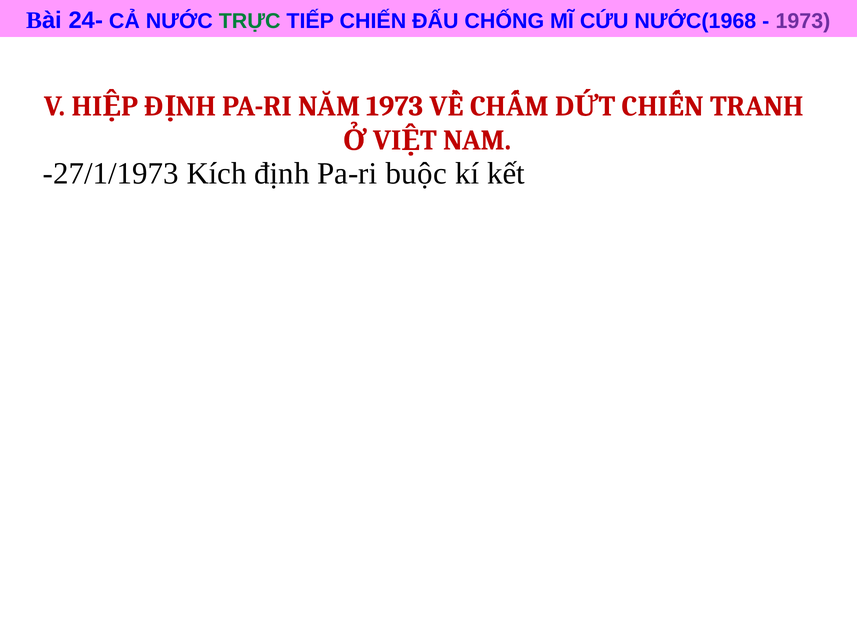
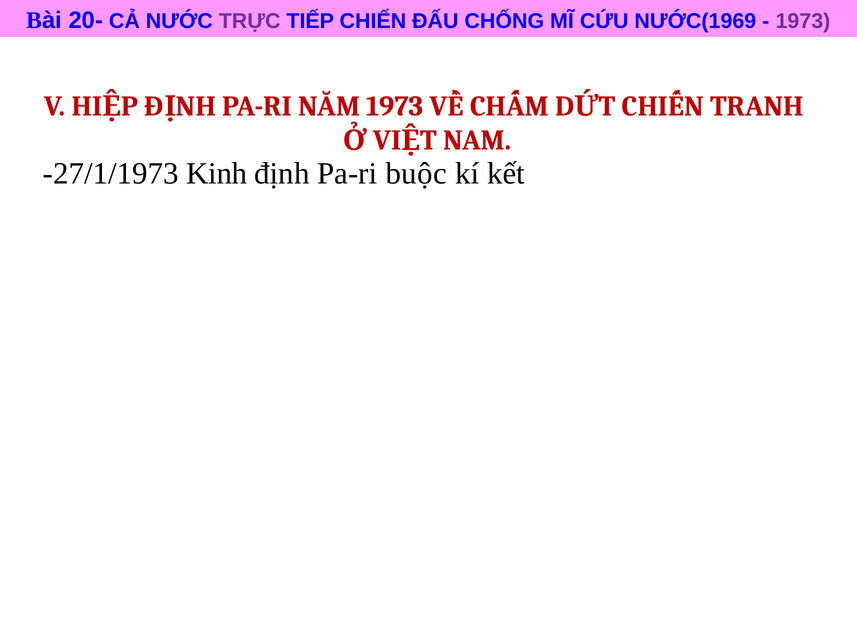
24-: 24- -> 20- (86, 20)
TRỰC colour: green -> purple (250, 21)
NƯỚC(1968: NƯỚC(1968 -> NƯỚC(1969 (695, 21)
Kích: Kích -> Kinh (217, 173)
